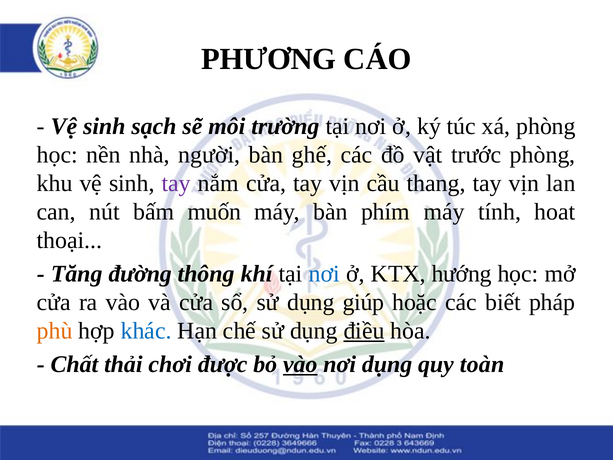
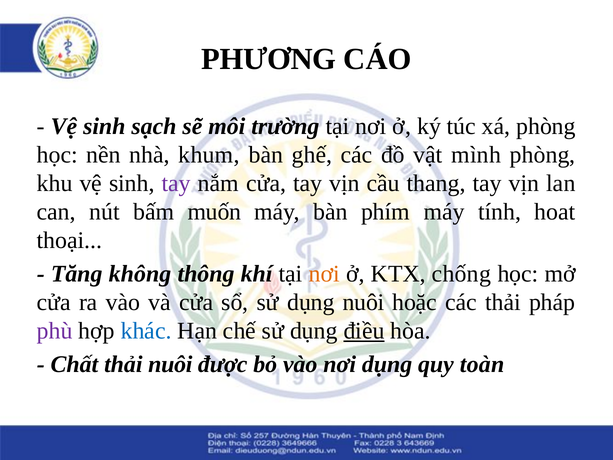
người: người -> khum (209, 155)
trước: trước -> mình (476, 155)
đường: đường -> không (140, 274)
nơi colour: blue -> orange (324, 274)
hướng: hướng -> chống (461, 274)
dụng giúp: giúp -> nuôi (364, 302)
các biết: biết -> thải (503, 302)
phù colour: orange -> purple (55, 331)
thải chơi: chơi -> nuôi (170, 364)
vào underline: present -> none (300, 364)
